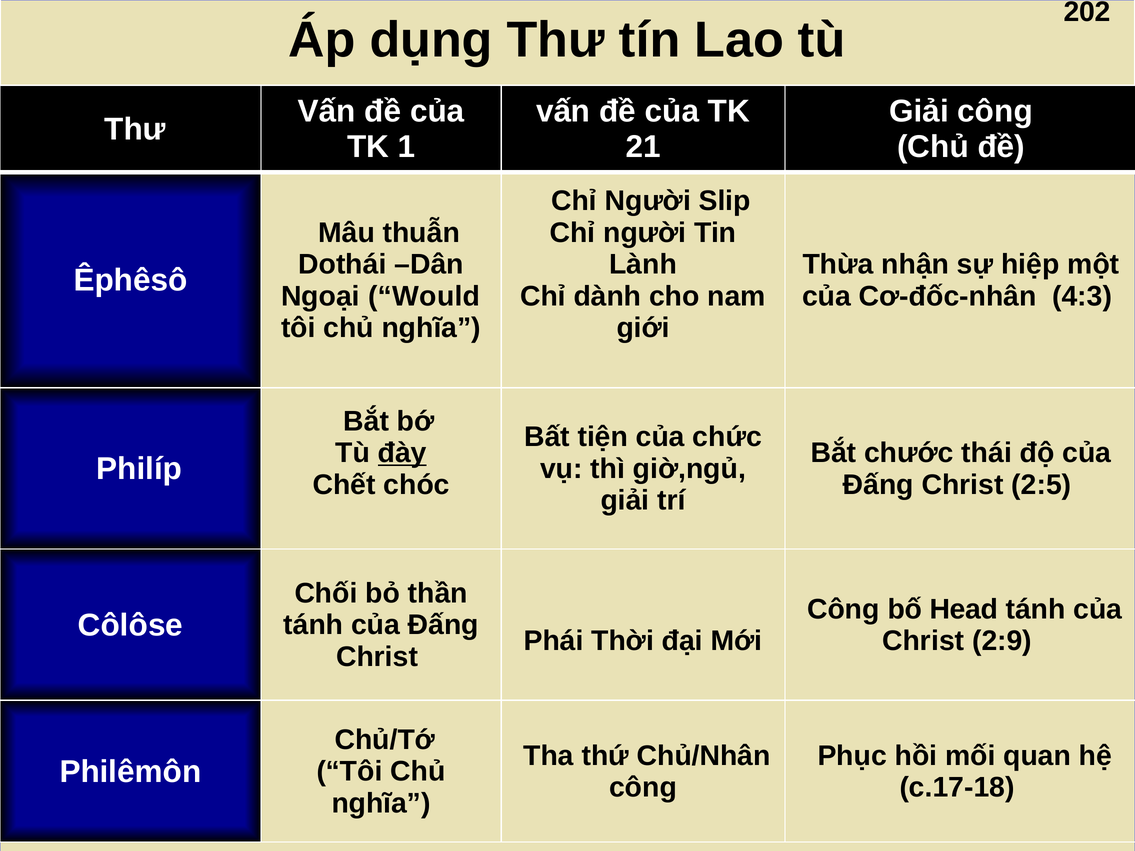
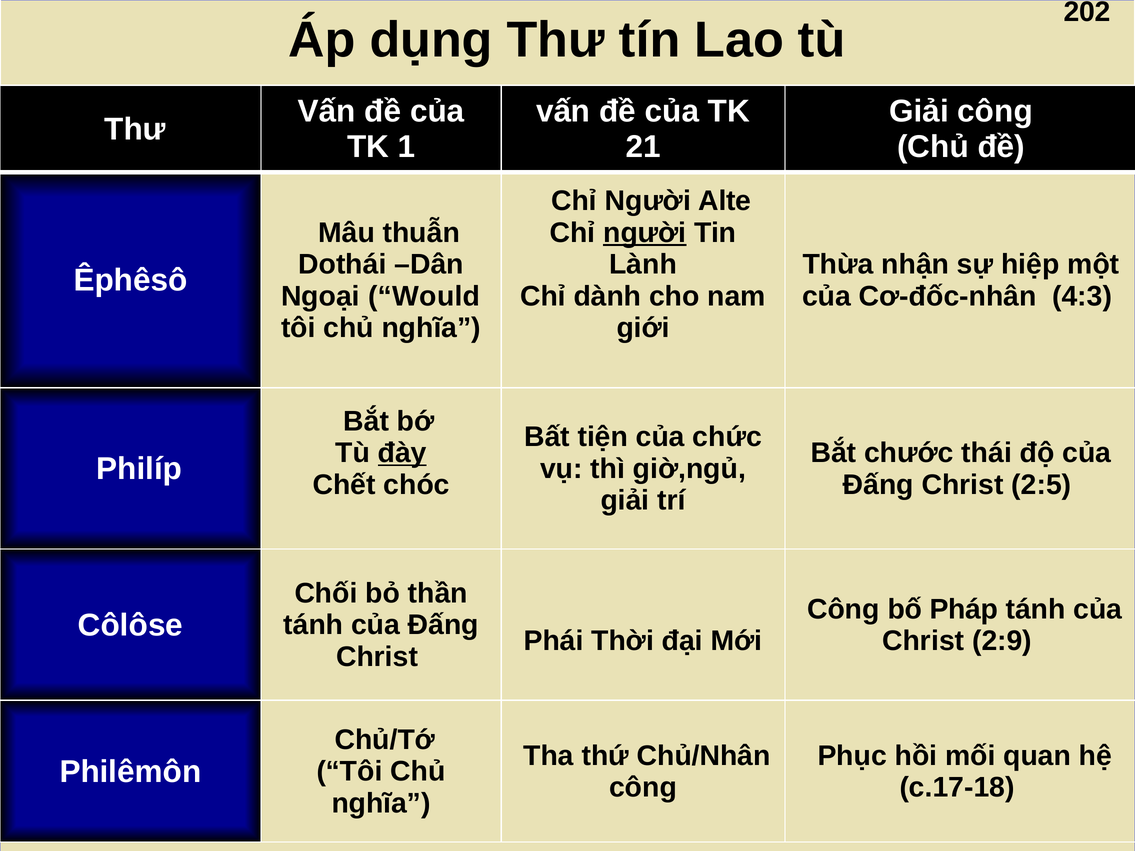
Slip: Slip -> Alte (725, 201)
người underline: none -> present (645, 233)
Head: Head -> Pháp (964, 609)
